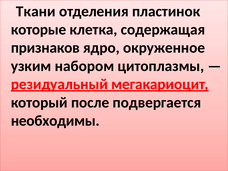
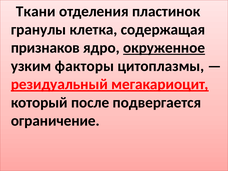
которые: которые -> гранулы (38, 30)
окруженное underline: none -> present (164, 48)
набором: набором -> факторы (84, 66)
необходимы: необходимы -> ограничение (55, 121)
